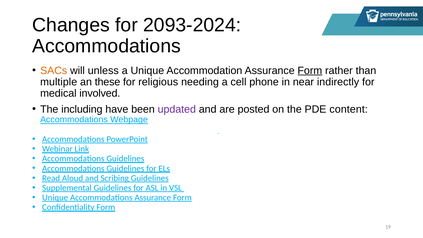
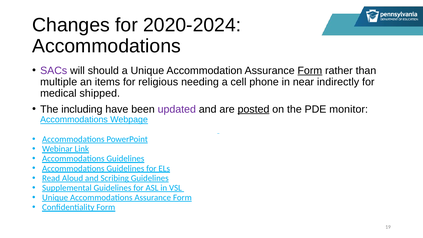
2093-2024: 2093-2024 -> 2020-2024 (192, 25)
SACs colour: orange -> purple (54, 71)
unless: unless -> should (103, 71)
these: these -> items (107, 82)
involved: involved -> shipped (100, 93)
posted underline: none -> present (254, 109)
content: content -> monitor (349, 109)
